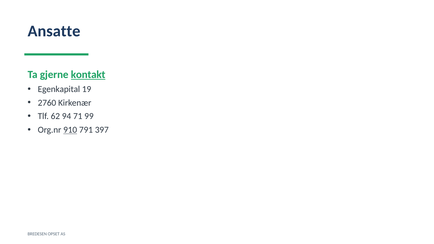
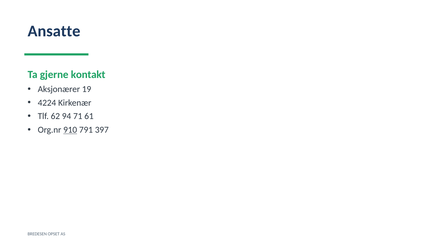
kontakt underline: present -> none (88, 75)
Egenkapital: Egenkapital -> Aksjonærer (59, 89)
2760: 2760 -> 4224 (47, 103)
99: 99 -> 61 (89, 116)
